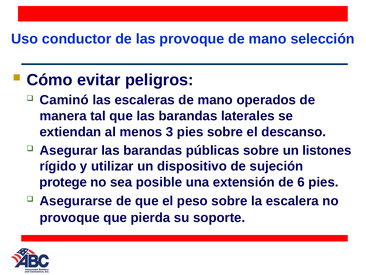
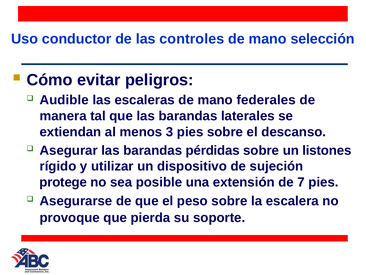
las provoque: provoque -> controles (192, 39)
Caminó: Caminó -> Audible (64, 100)
operados: operados -> federales (266, 100)
públicas: públicas -> pérdidas (213, 150)
6: 6 -> 7 (301, 182)
